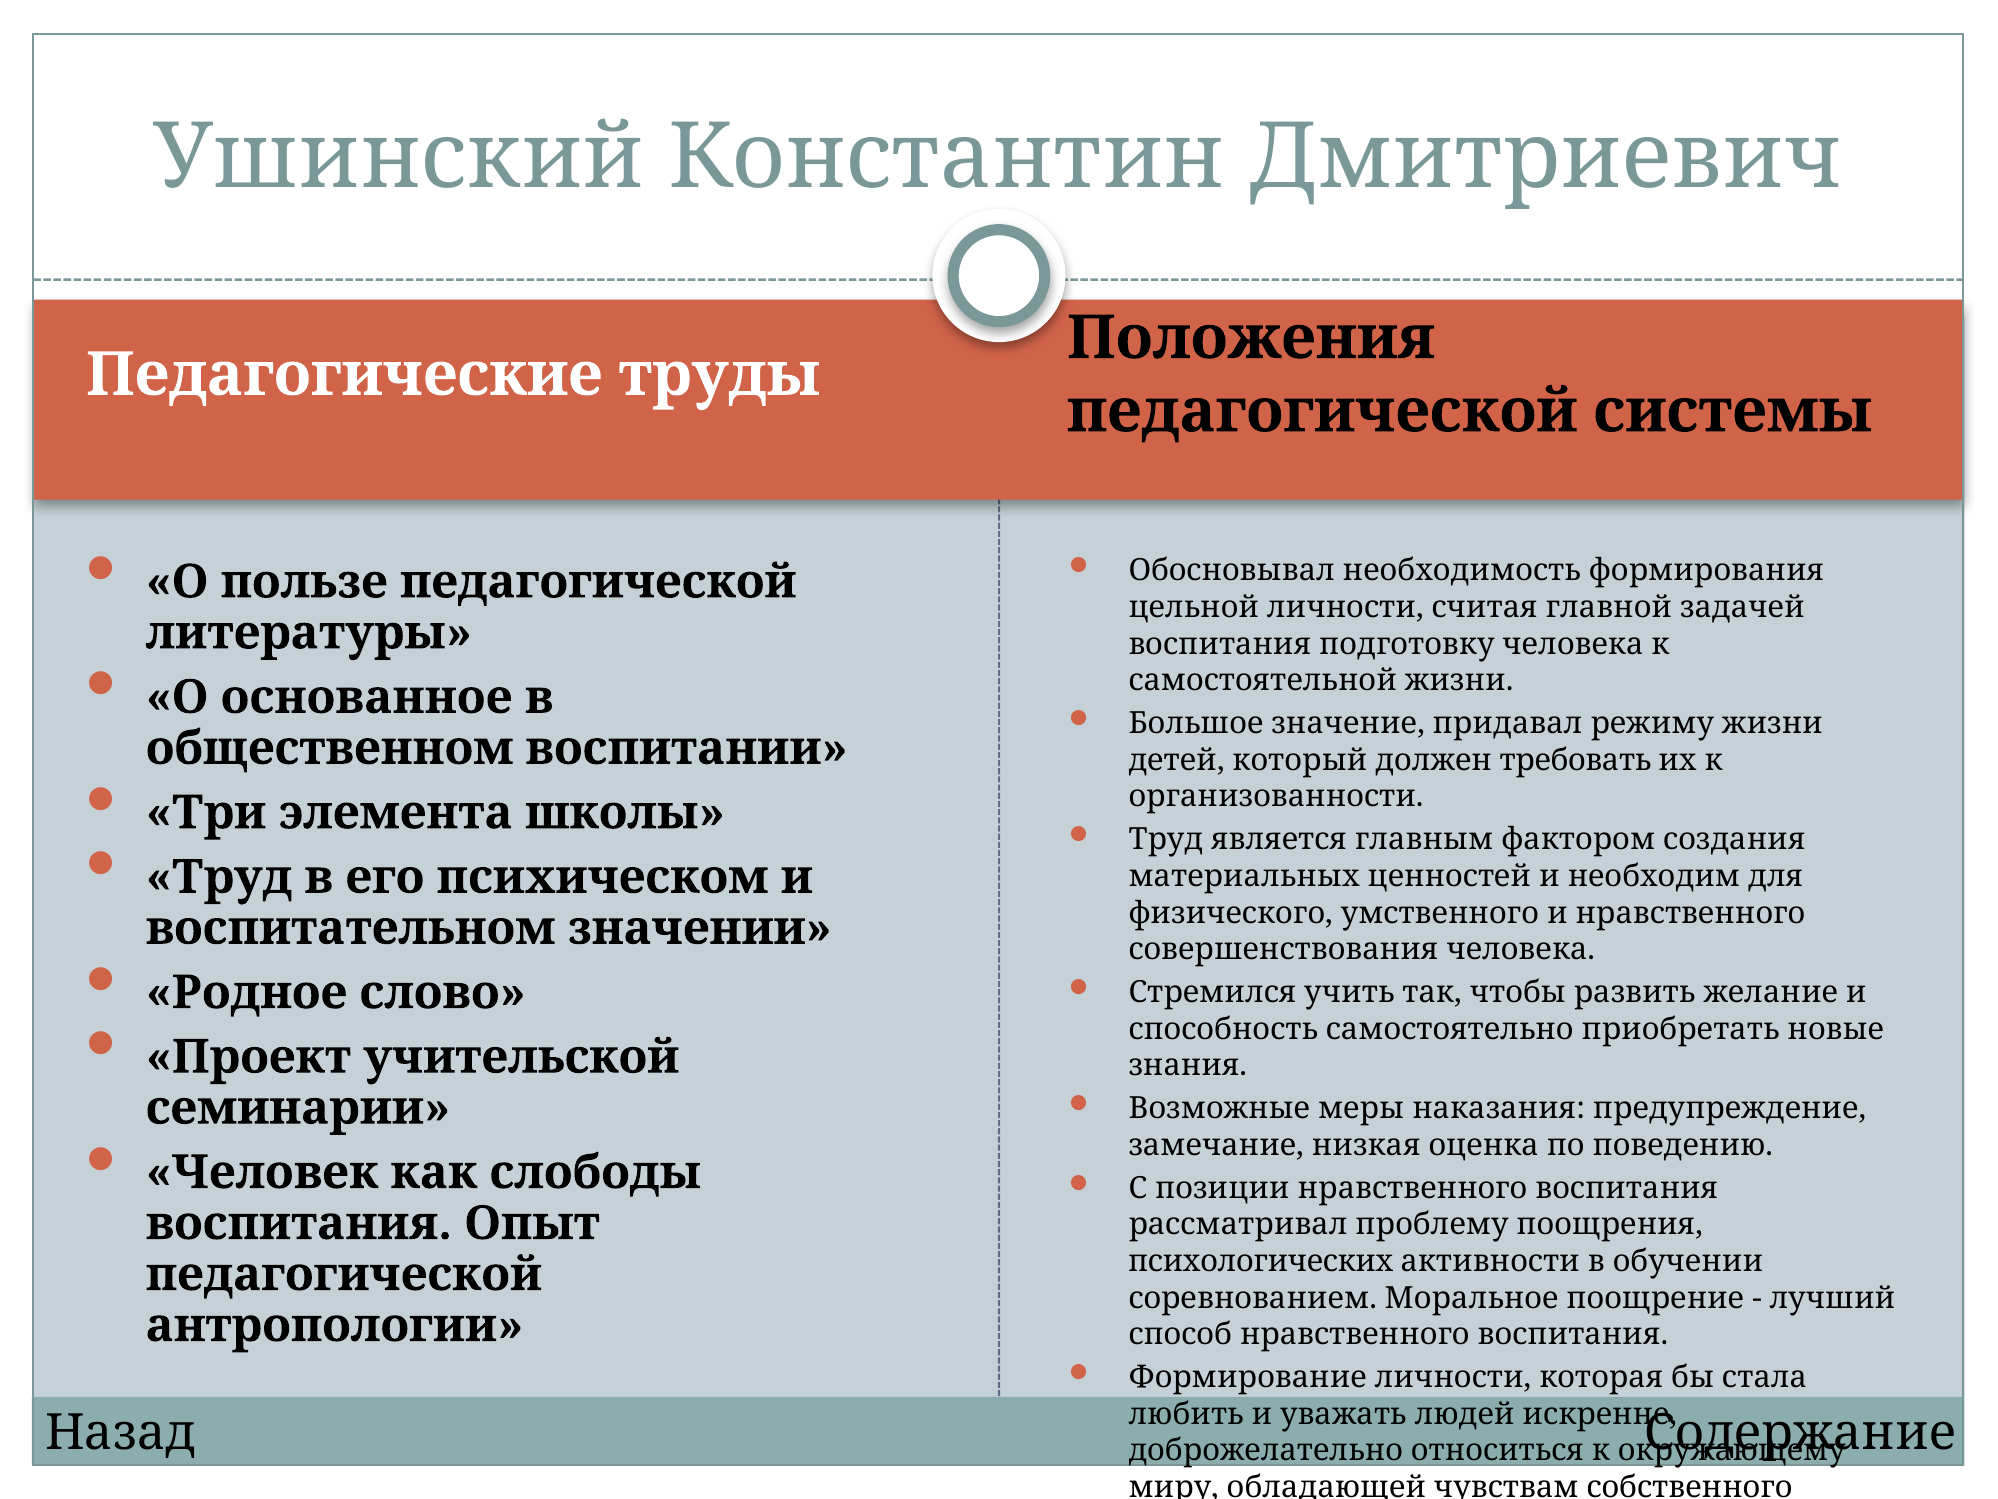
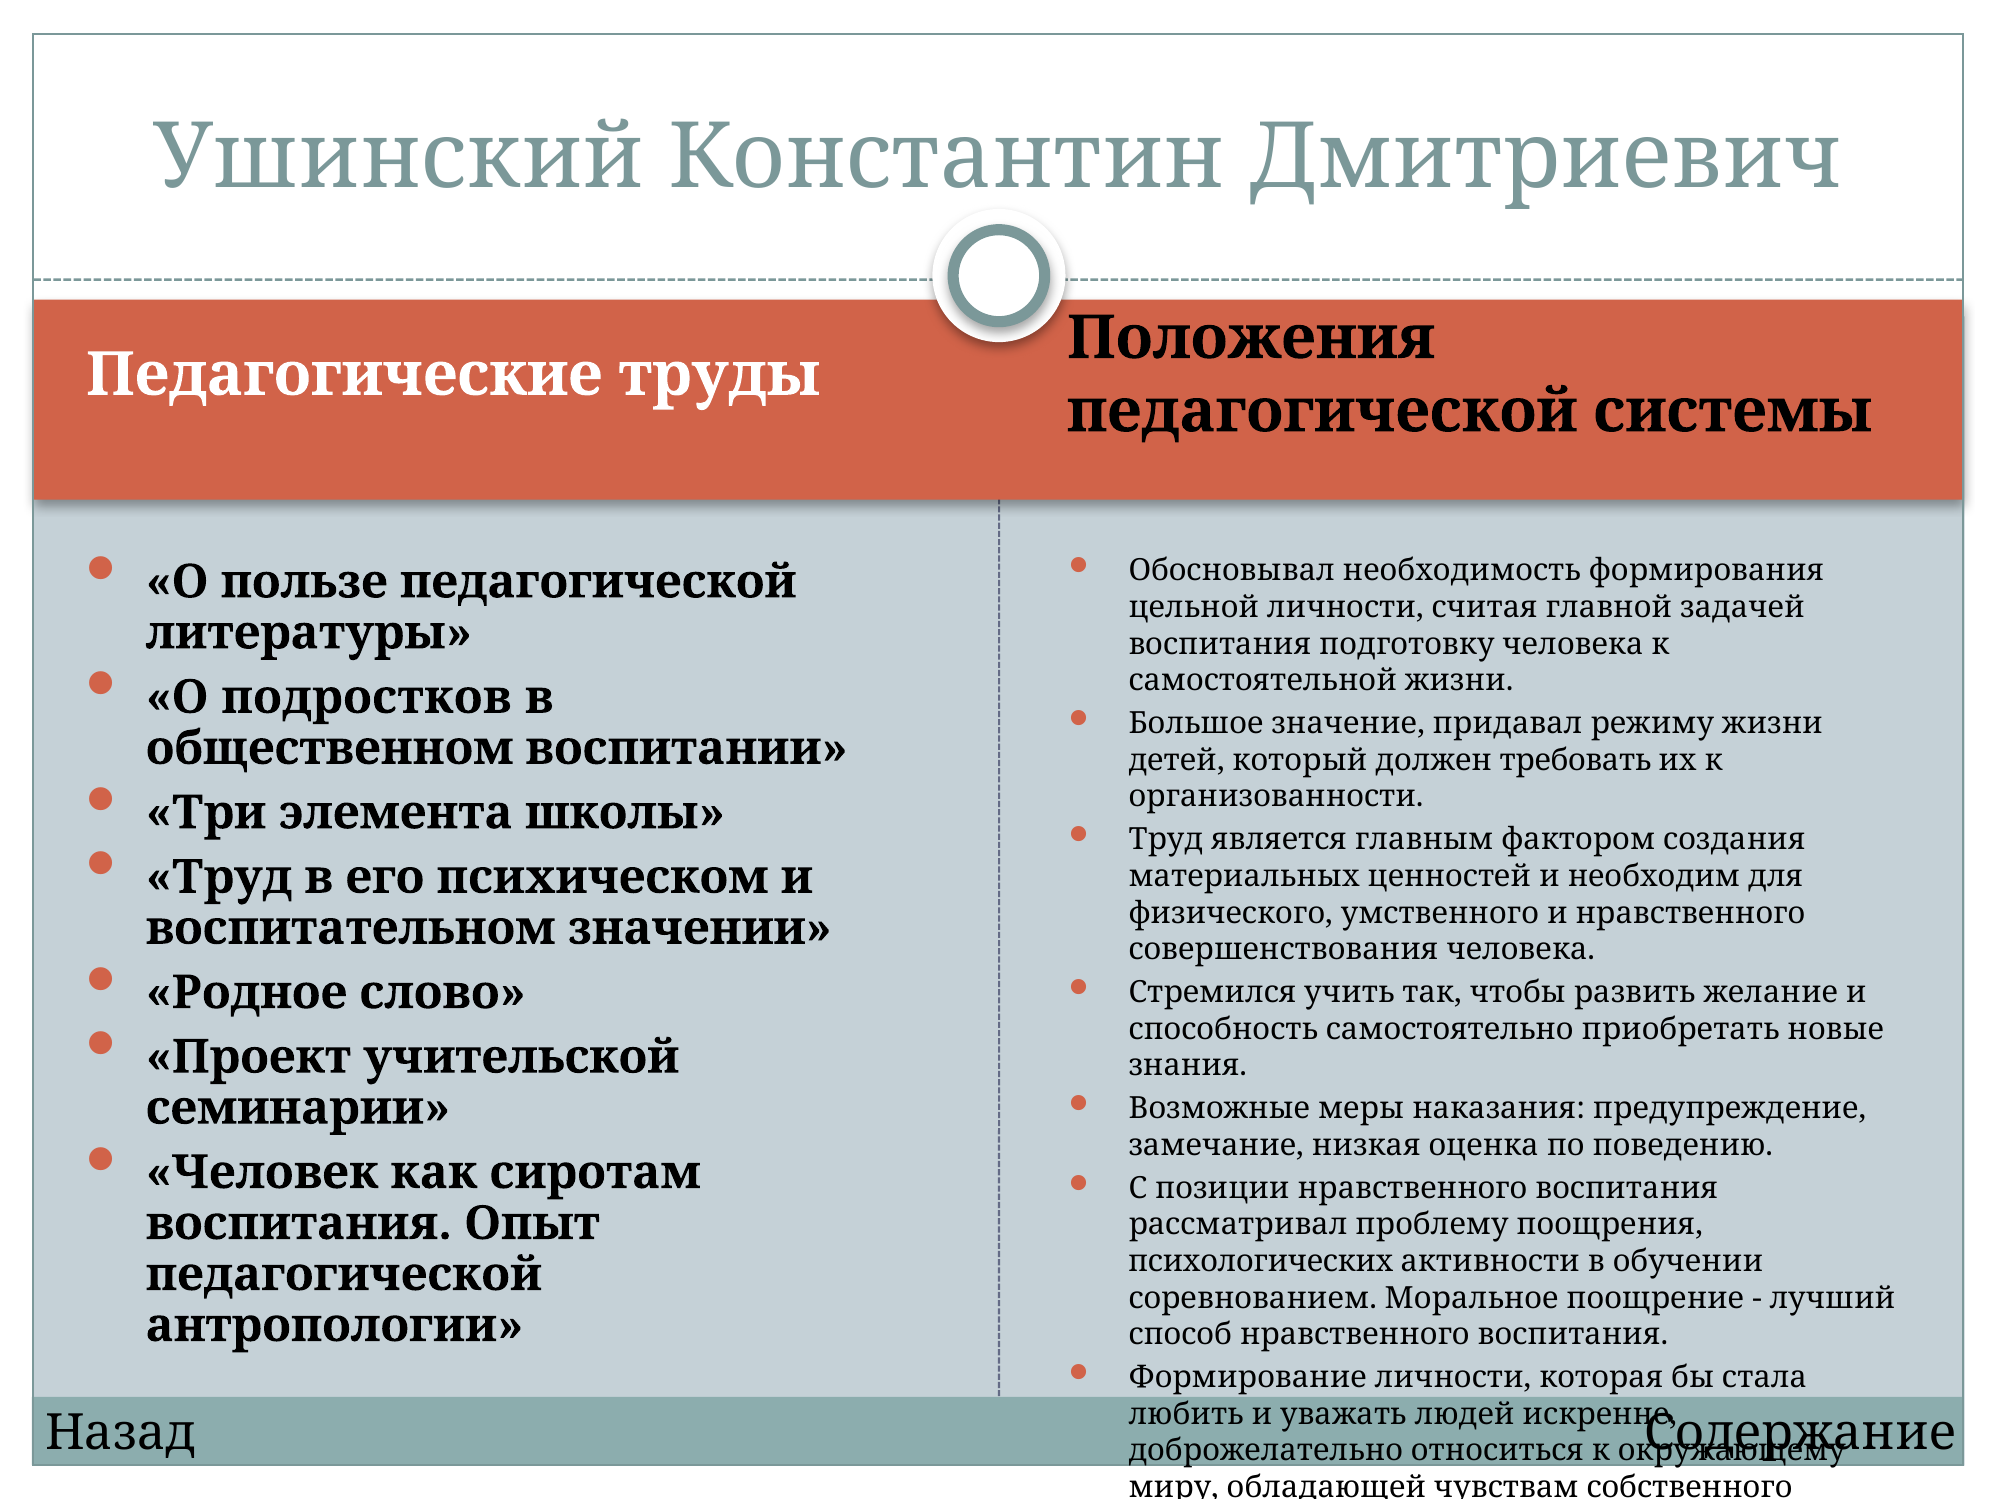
основанное: основанное -> подростков (366, 697)
слободы: слободы -> сиротам (595, 1172)
